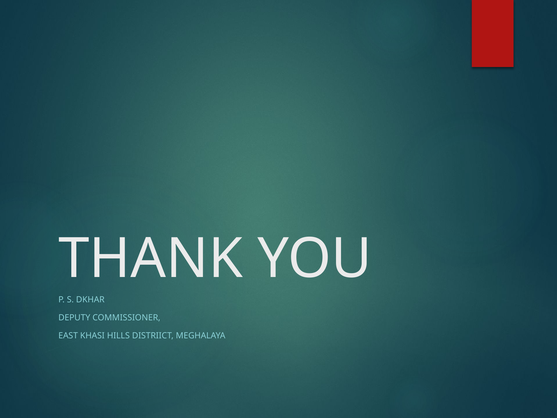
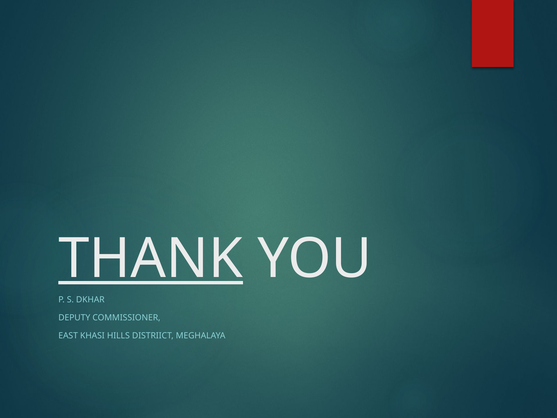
THANK underline: none -> present (151, 259)
